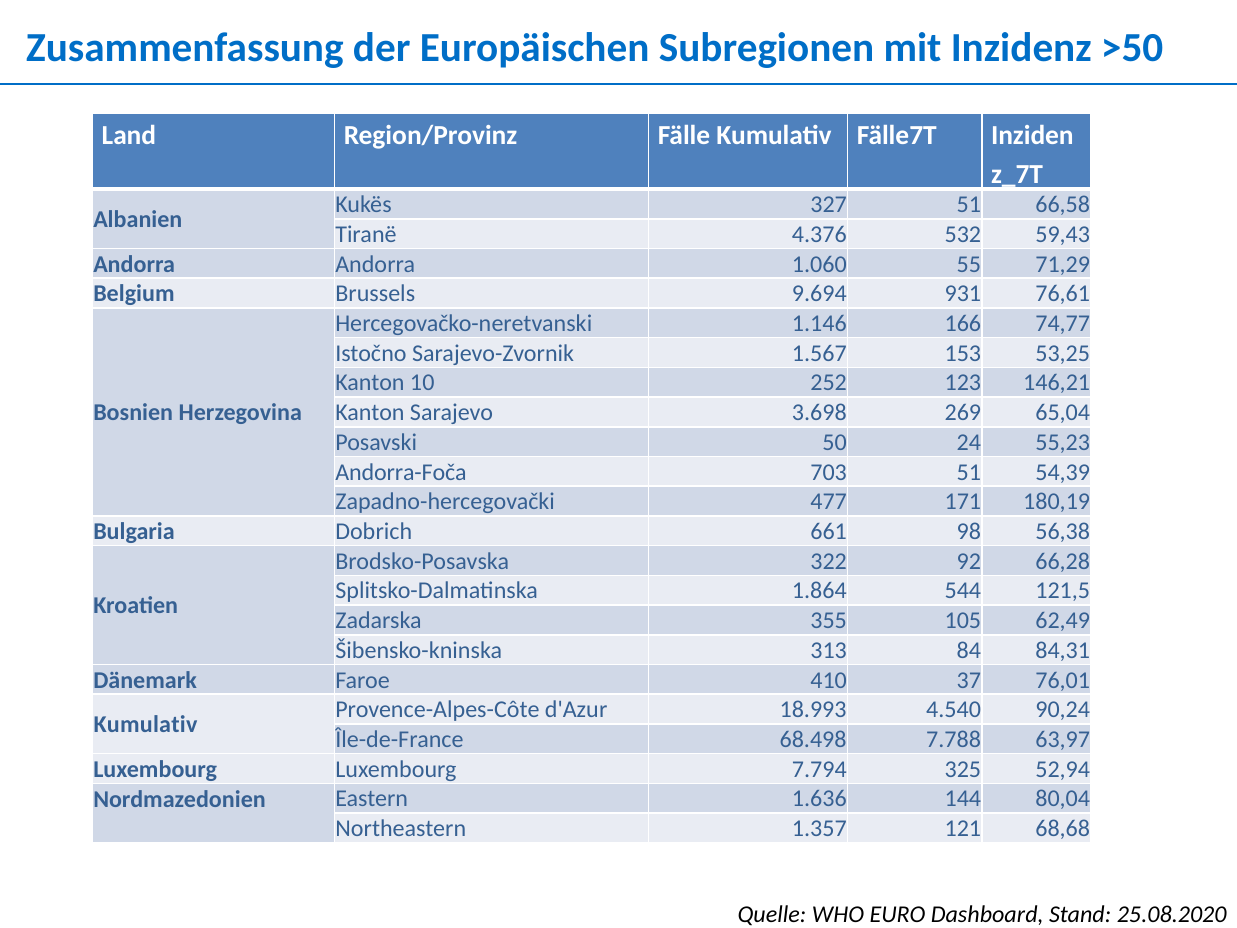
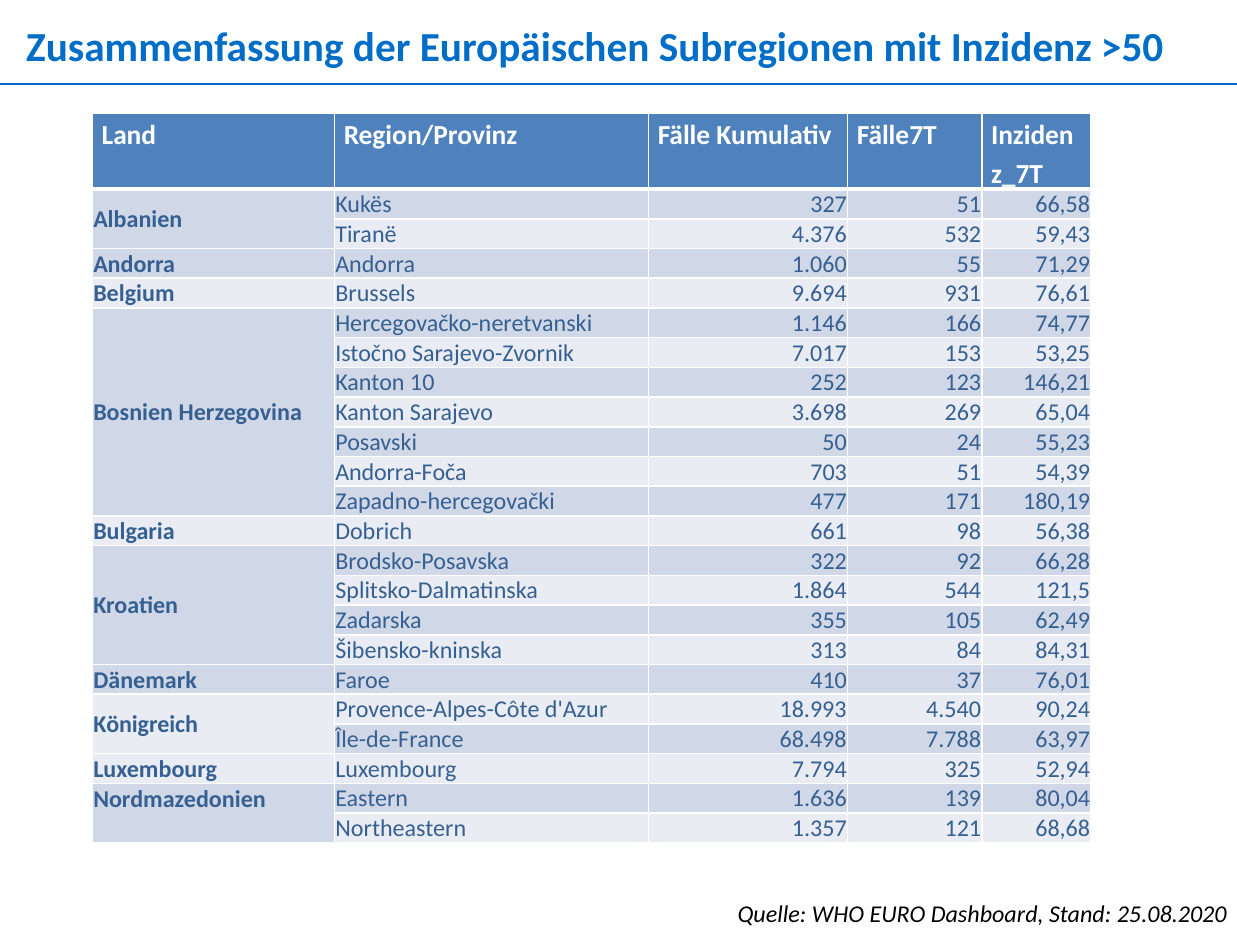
1.567: 1.567 -> 7.017 (819, 353)
Kumulativ: Kumulativ -> Königreich (146, 724)
144: 144 -> 139 (963, 799)
